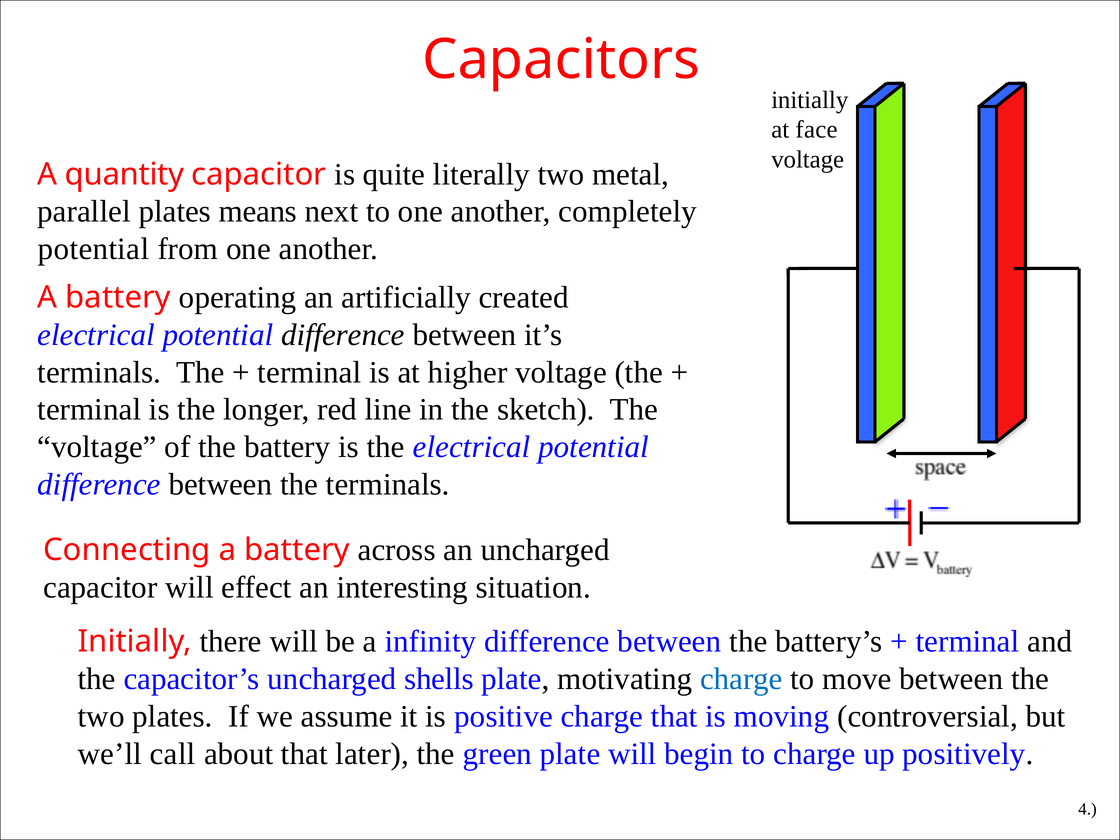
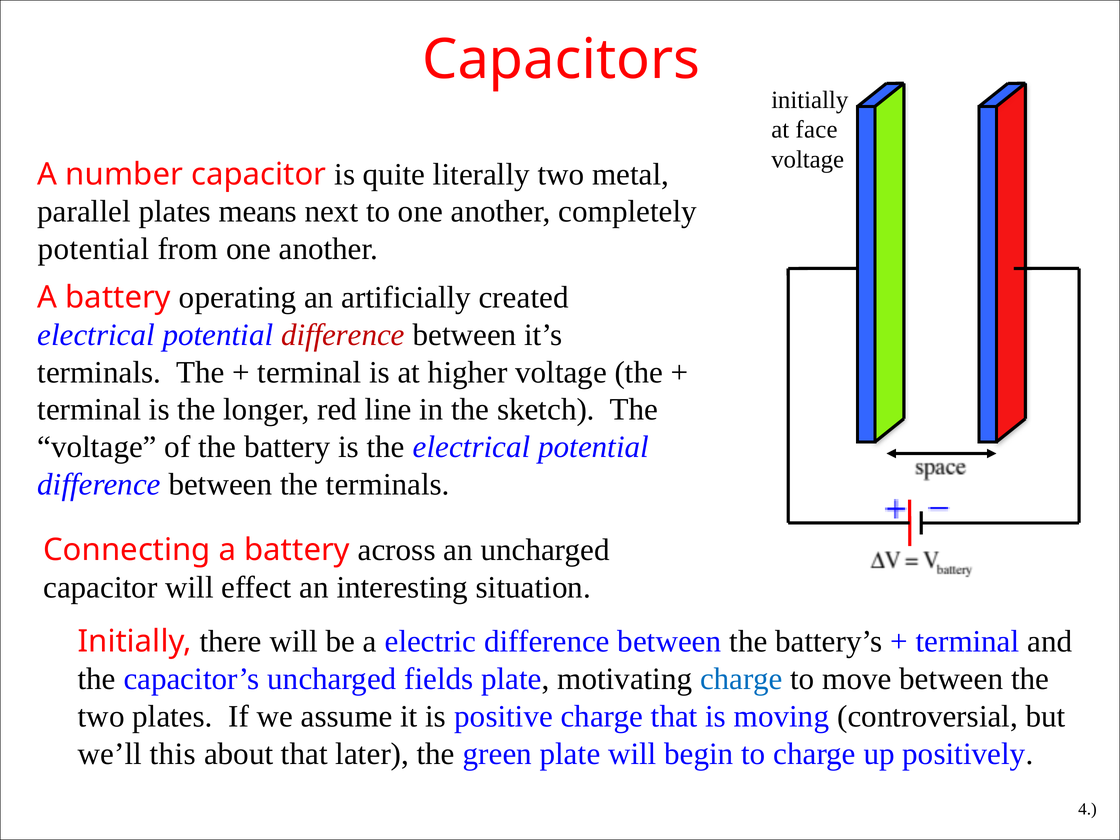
quantity: quantity -> number (124, 174)
difference colour: black -> red (343, 335)
infinity: infinity -> electric (430, 642)
shells: shells -> fields (439, 679)
call: call -> this (173, 754)
